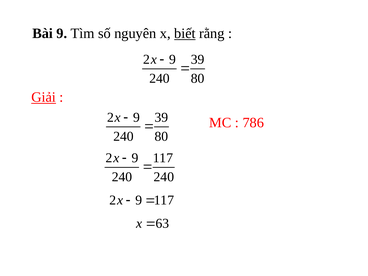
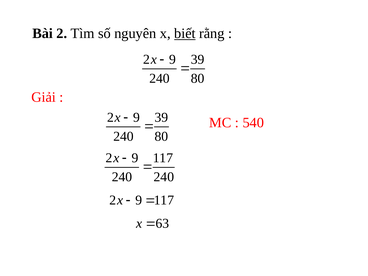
Bài 9: 9 -> 2 (62, 33)
Giải underline: present -> none (44, 97)
786: 786 -> 540 (253, 123)
